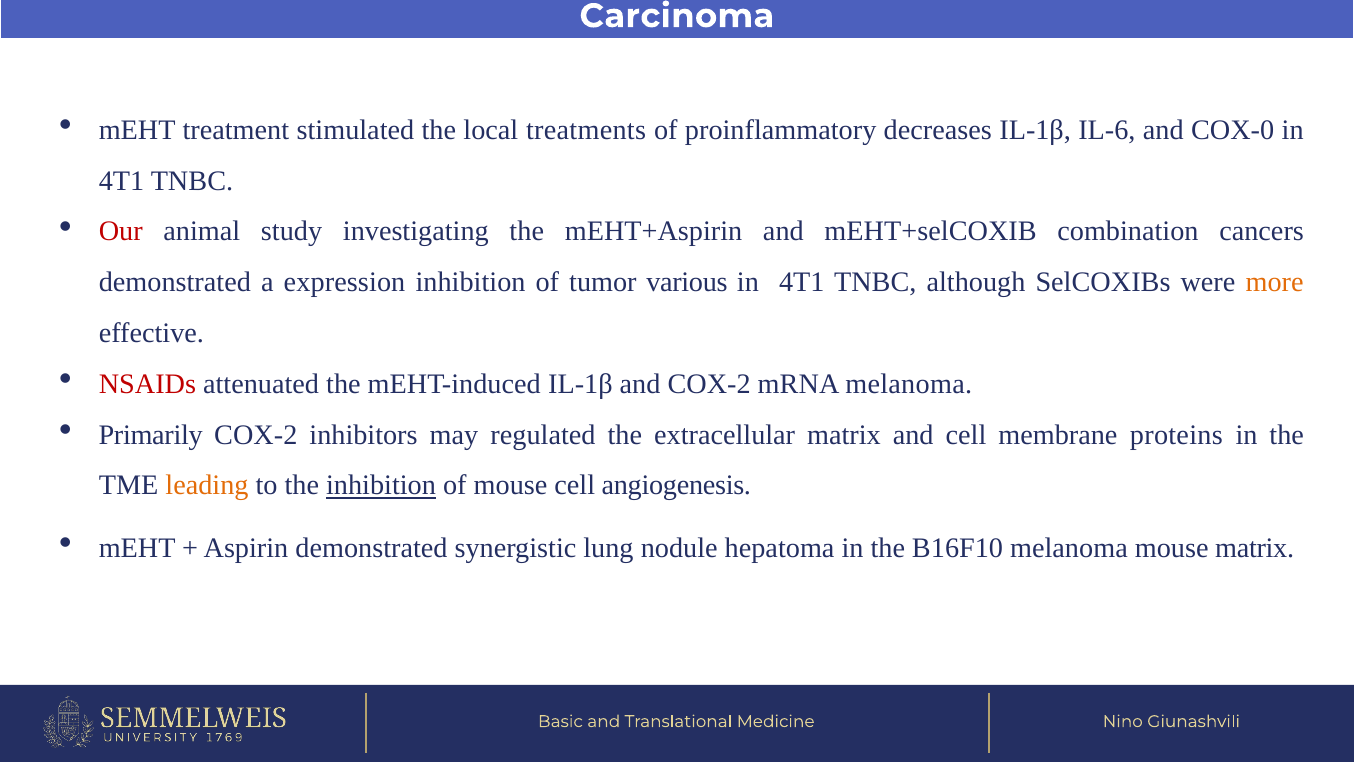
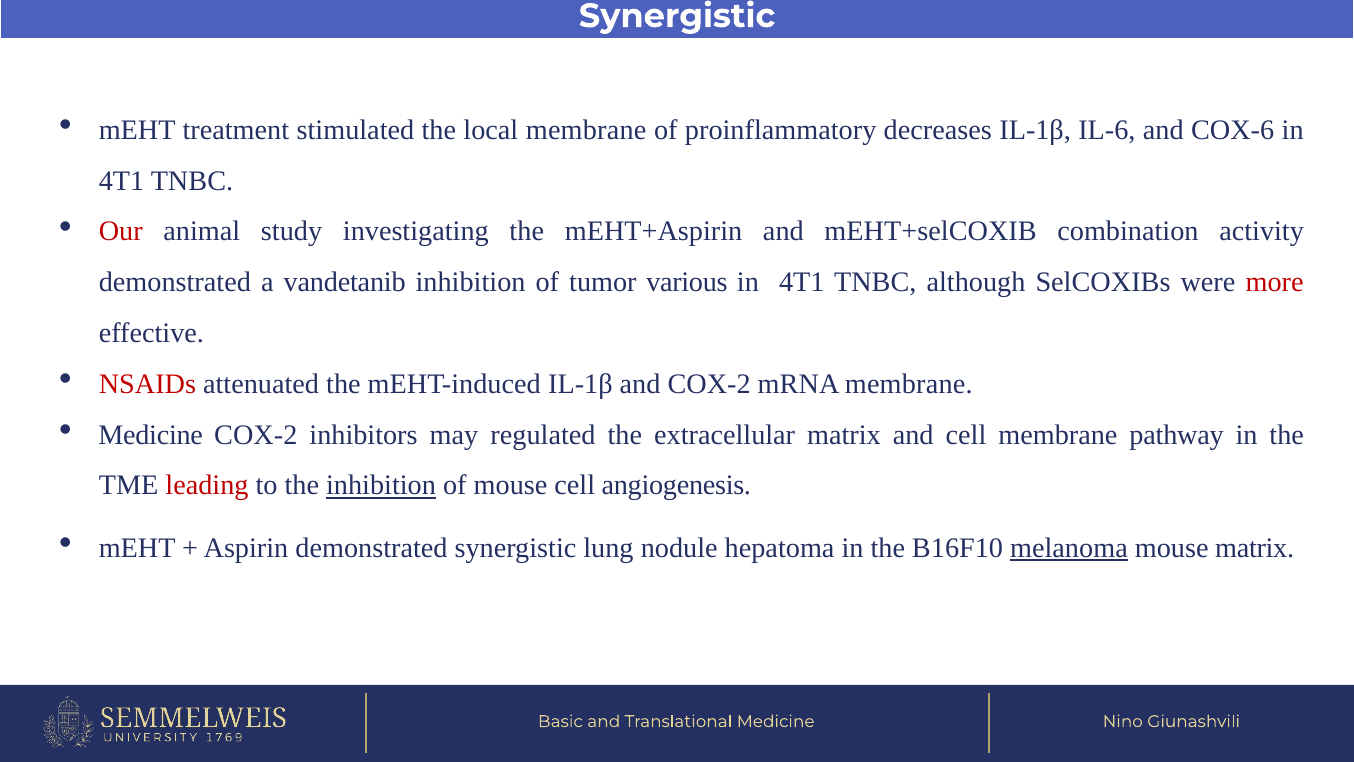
Carcinoma: Carcinoma -> Synergistic (677, 16)
local treatments: treatments -> membrane (586, 130)
COX-0: COX-0 -> COX-6 (1233, 130)
cancers: cancers -> activity (1262, 232)
expression: expression -> vandetanib (345, 282)
more colour: orange -> red (1275, 282)
mRNA melanoma: melanoma -> membrane (909, 384)
Primarily: Primarily -> Medicine (151, 435)
proteins: proteins -> pathway (1177, 435)
leading colour: orange -> red (207, 485)
melanoma underline: none -> present (1069, 547)
